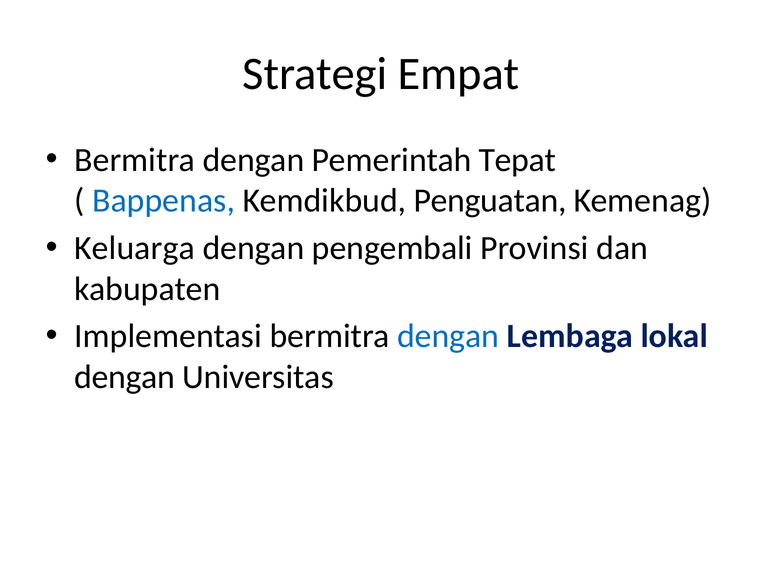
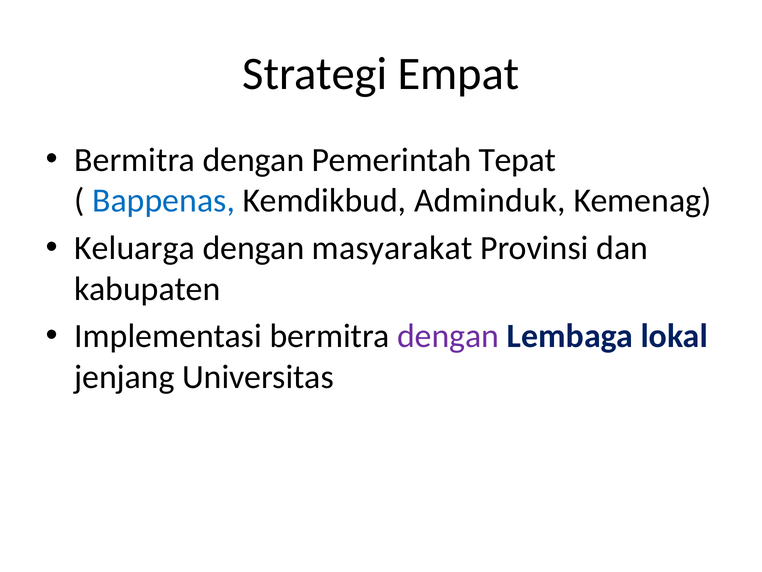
Penguatan: Penguatan -> Adminduk (490, 201)
pengembali: pengembali -> masyarakat (392, 248)
dengan colour: blue -> purple (448, 336)
dengan: dengan -> jenjang (124, 377)
